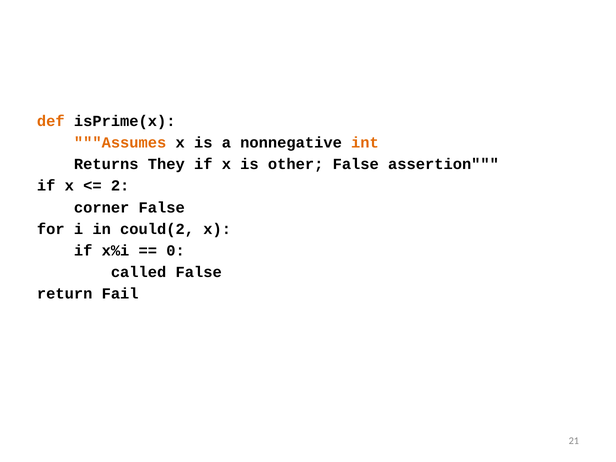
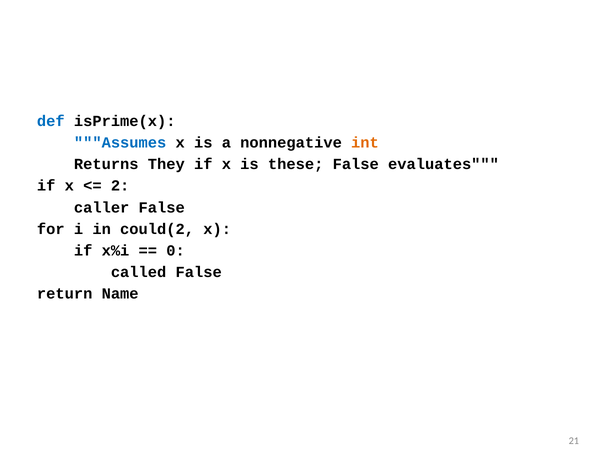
def colour: orange -> blue (51, 121)
Assumes colour: orange -> blue (120, 143)
other: other -> these (296, 164)
assertion: assertion -> evaluates (444, 164)
corner: corner -> caller (102, 207)
Fail: Fail -> Name (120, 294)
